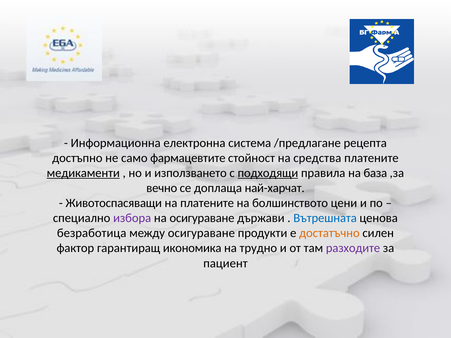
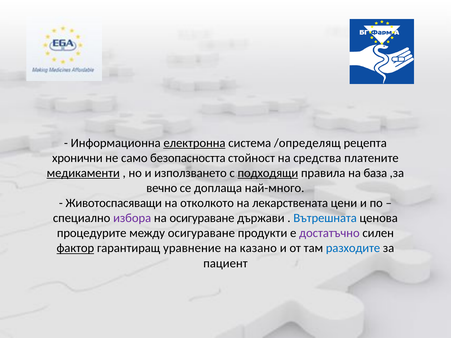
електронна underline: none -> present (194, 143)
/предлагане: /предлагане -> /определящ (307, 143)
достъпно: достъпно -> хронични (77, 158)
фармацевтите: фармацевтите -> безопасността (188, 158)
най-харчат: най-харчат -> най-много (275, 188)
на платените: платените -> отколкото (207, 203)
болшинството: болшинството -> лекарствената (290, 203)
безработица: безработица -> процедурите (92, 233)
достатъчно colour: orange -> purple (329, 233)
фактор underline: none -> present (75, 248)
икономика: икономика -> уравнение (192, 248)
трудно: трудно -> казано (258, 248)
разходите colour: purple -> blue (353, 248)
